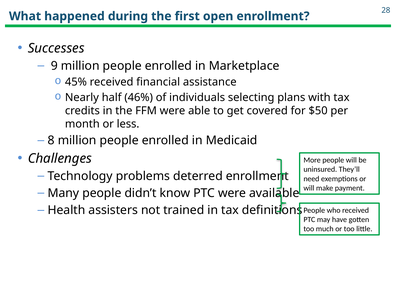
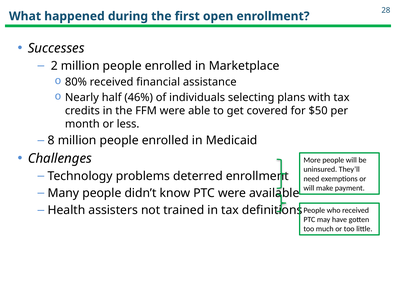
9: 9 -> 2 (54, 66)
45%: 45% -> 80% (76, 82)
